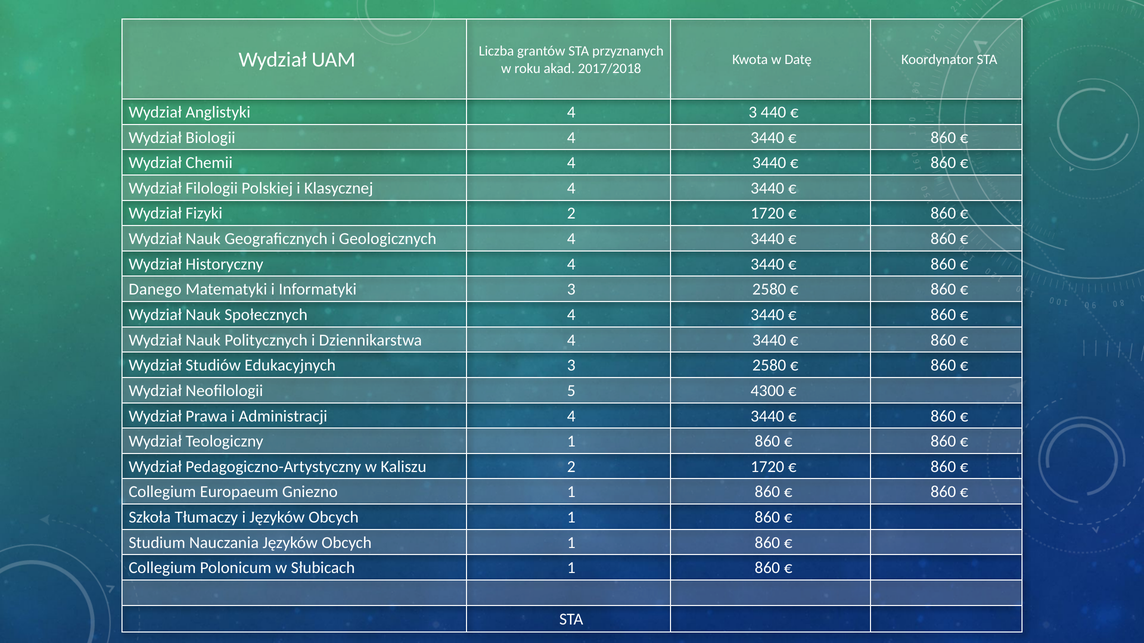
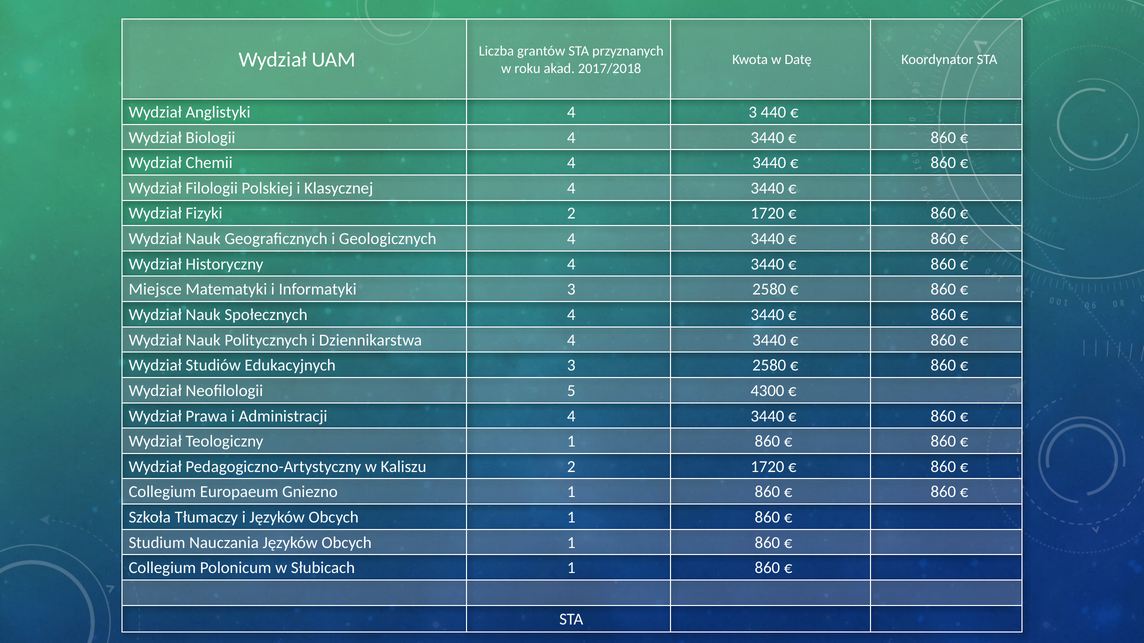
Danego: Danego -> Miejsce (155, 290)
